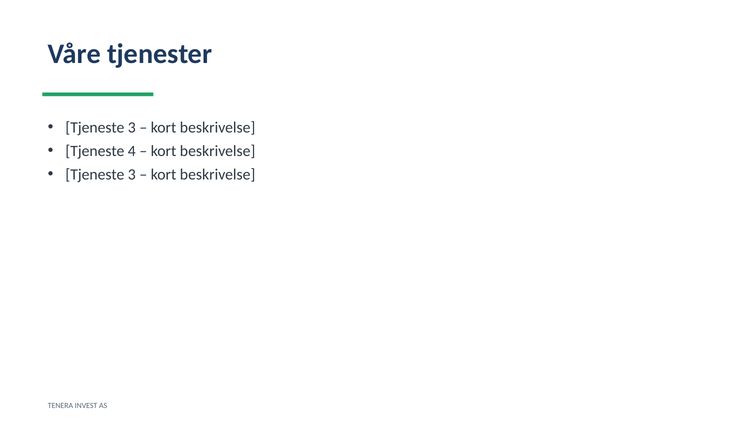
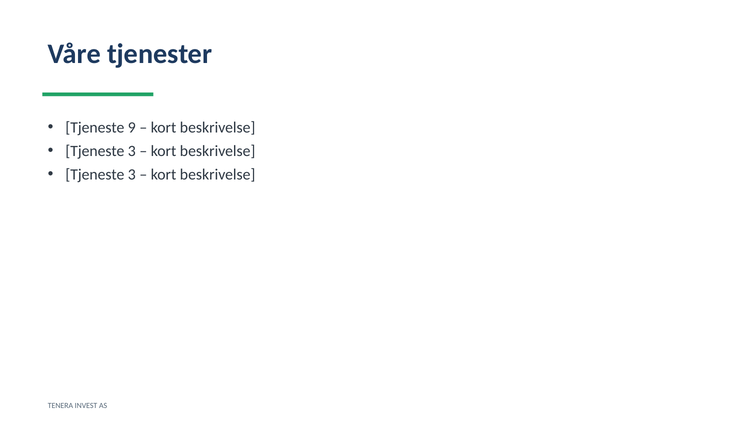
3: 3 -> 9 (132, 127)
4: 4 -> 3 (132, 151)
